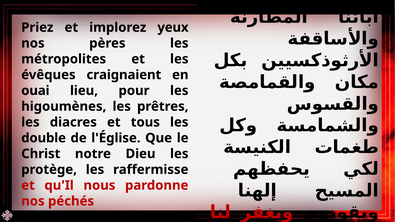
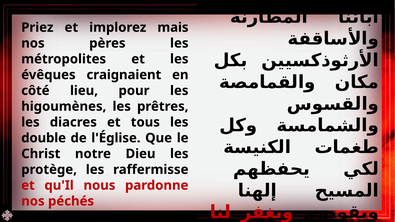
yeux: yeux -> mais (173, 27)
ouai: ouai -> côté (35, 91)
